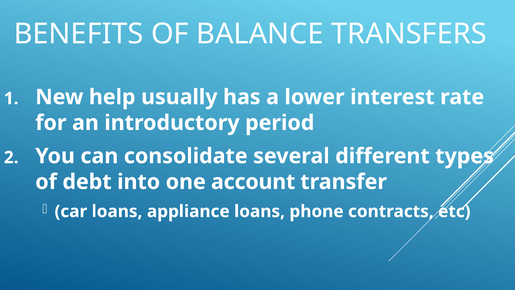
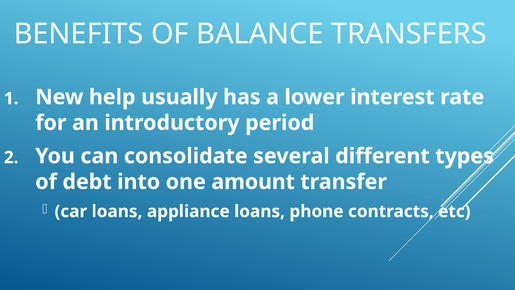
account: account -> amount (253, 182)
